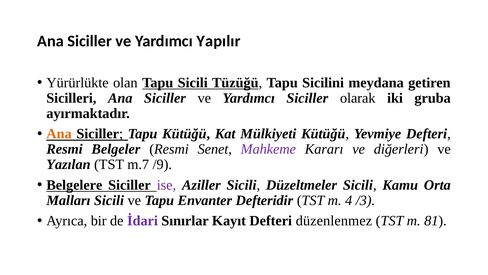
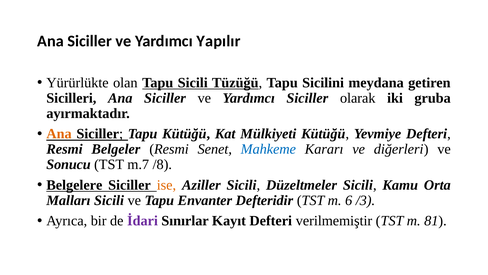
Mahkeme colour: purple -> blue (268, 149)
Yazılan: Yazılan -> Sonucu (69, 164)
/9: /9 -> /8 (162, 164)
ise colour: purple -> orange (166, 185)
4: 4 -> 6 (349, 200)
düzenlenmez: düzenlenmez -> verilmemiştir (334, 221)
